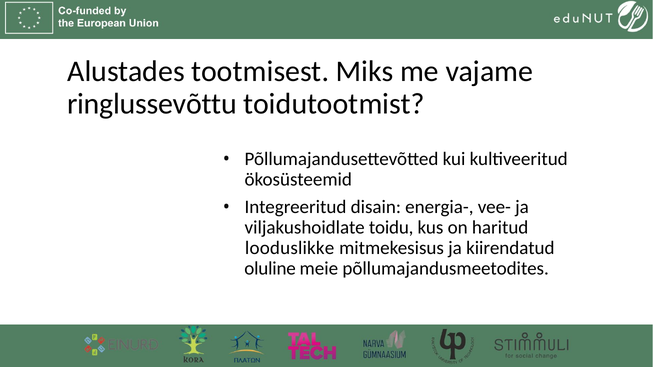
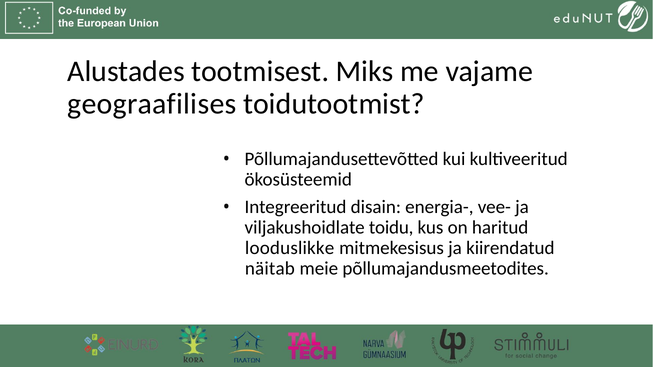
ringlussevõttu: ringlussevõttu -> geograafilises (152, 104)
oluline: oluline -> näitab (270, 269)
